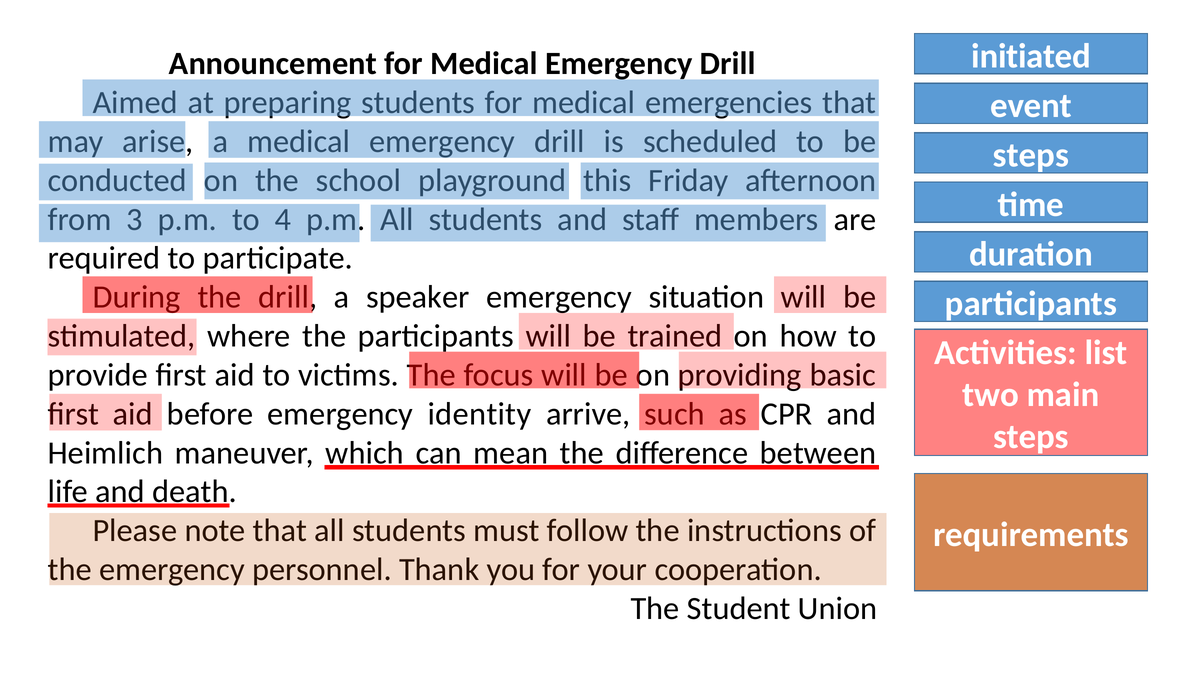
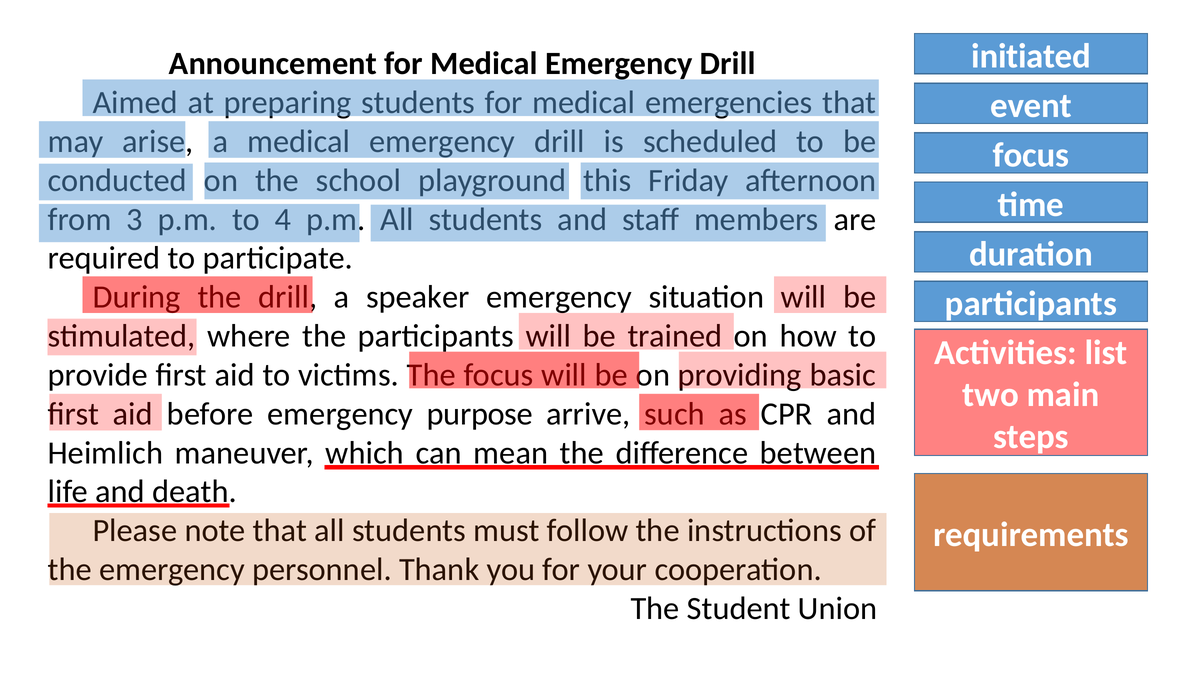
steps: steps -> focus (1031, 155)
identity: identity -> purpose (480, 414)
